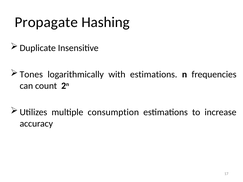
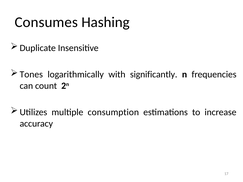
Propagate: Propagate -> Consumes (46, 22)
with estimations: estimations -> significantly (154, 75)
